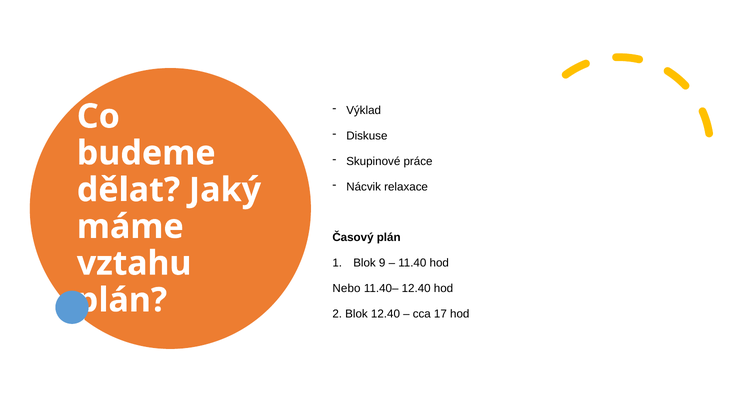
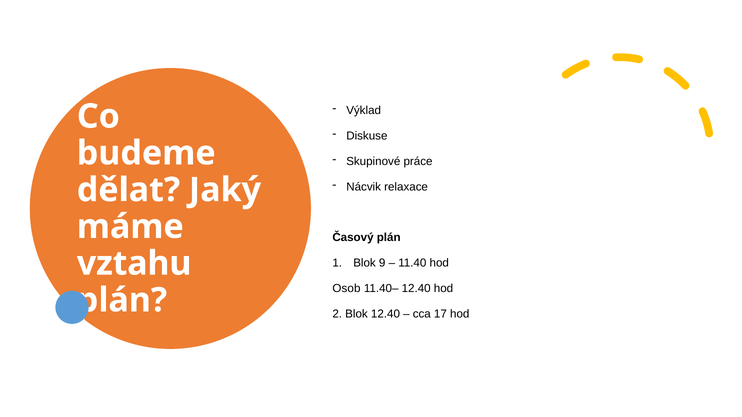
Nebo: Nebo -> Osob (346, 289)
